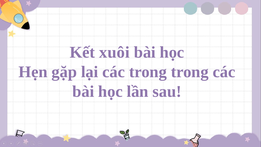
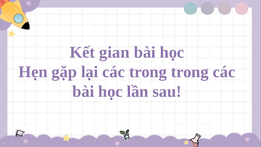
xuôi: xuôi -> gian (114, 52)
